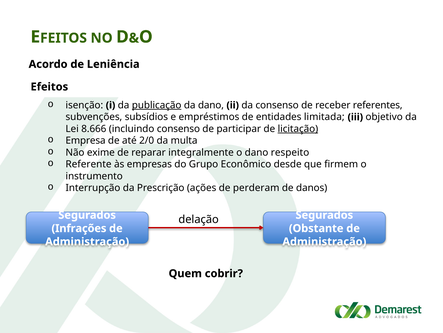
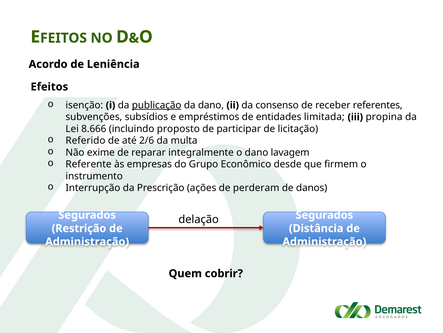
objetivo: objetivo -> propina (384, 117)
incluindo consenso: consenso -> proposto (178, 129)
licitação underline: present -> none (298, 129)
Empresa: Empresa -> Referido (85, 140)
2/0: 2/0 -> 2/6 (147, 140)
respeito: respeito -> lavagem (290, 152)
Infrações: Infrações -> Restrição (79, 228)
Obstante: Obstante -> Distância (316, 228)
